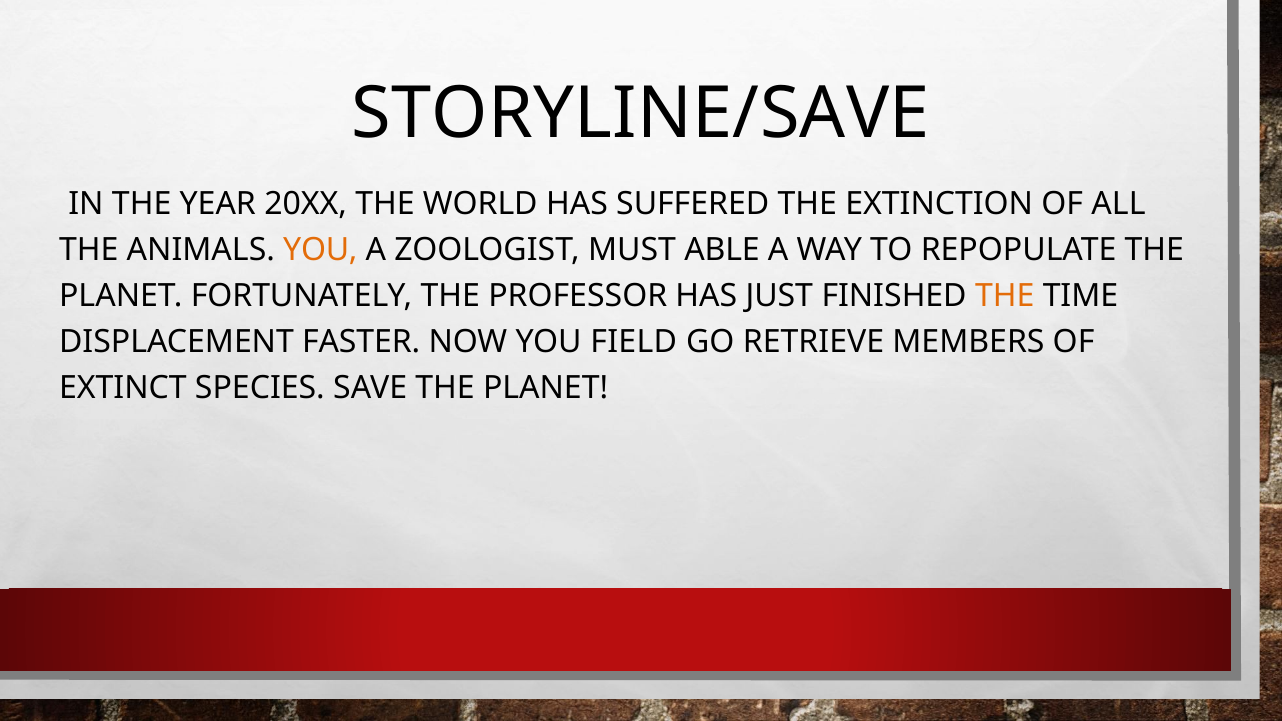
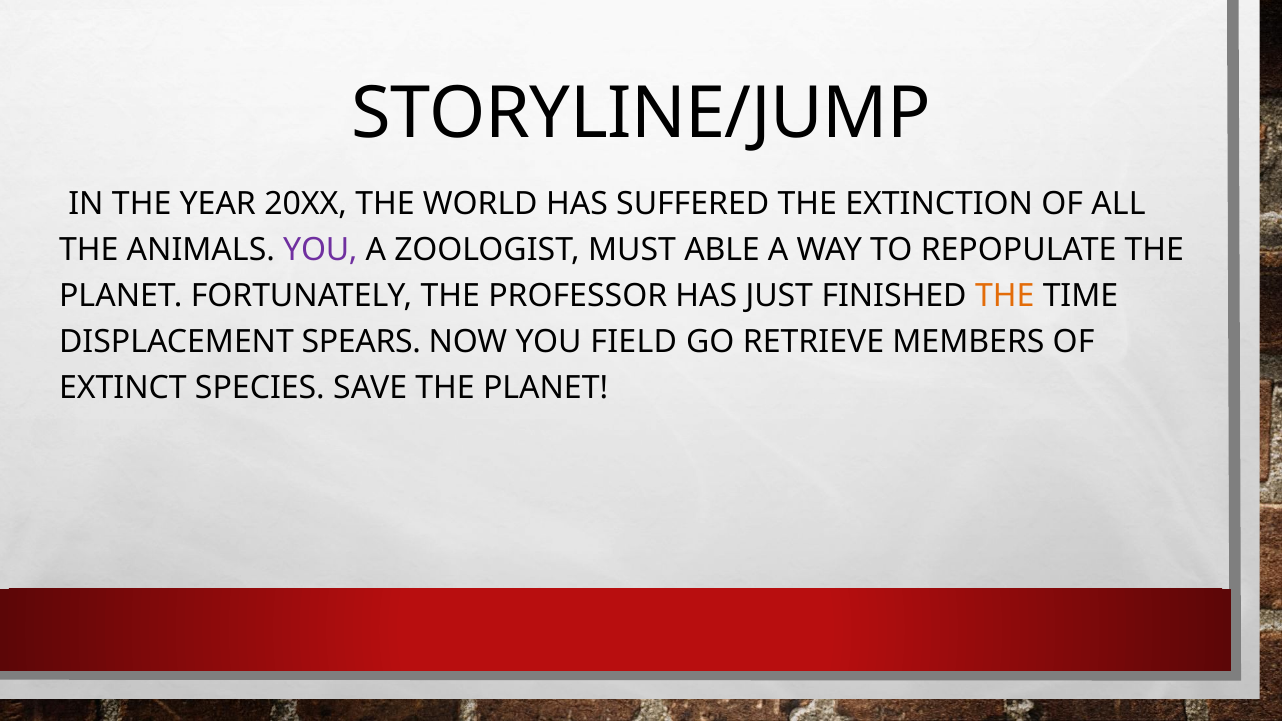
STORYLINE/SAVE: STORYLINE/SAVE -> STORYLINE/JUMP (641, 114)
YOU colour: orange -> purple (320, 250)
FASTER: FASTER -> SPEARS (361, 342)
